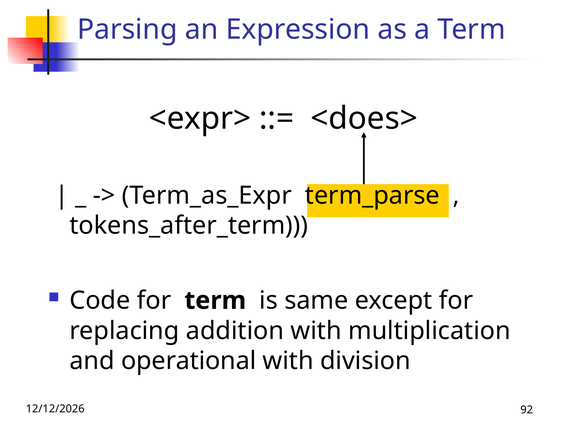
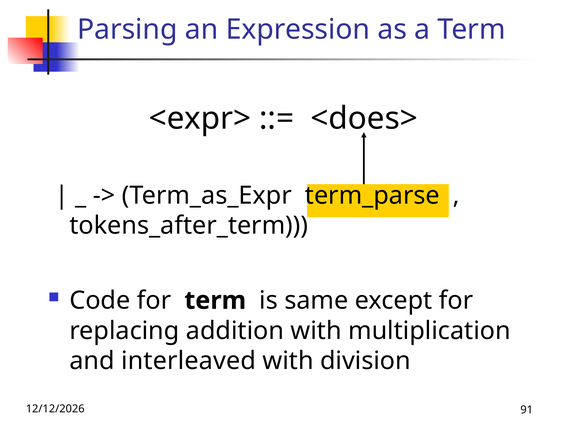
operational: operational -> interleaved (189, 361)
92: 92 -> 91 (527, 410)
